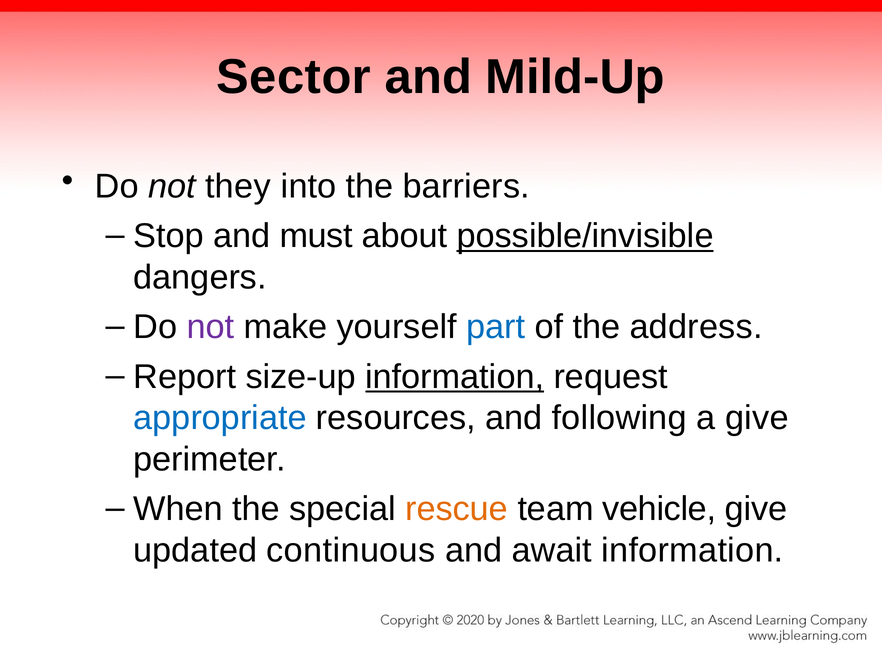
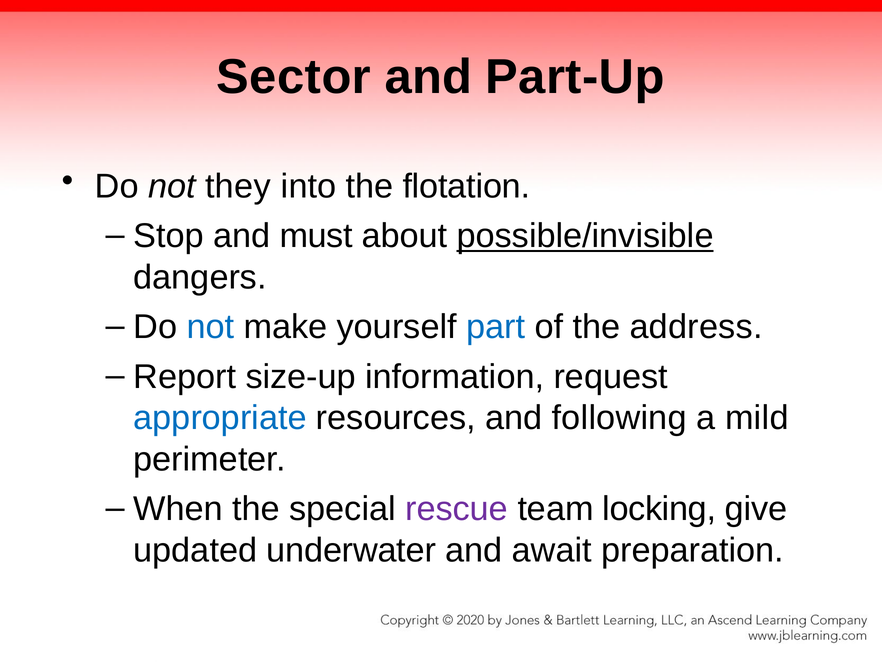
Mild-Up: Mild-Up -> Part-Up (575, 77)
barriers: barriers -> flotation (466, 186)
not colour: purple -> blue (210, 327)
information underline: present -> none (455, 377)
a give: give -> mild (757, 418)
rescue colour: orange -> purple (457, 509)
vehicle: vehicle -> locking (659, 509)
continuous: continuous -> underwater (351, 550)
await information: information -> preparation (693, 550)
